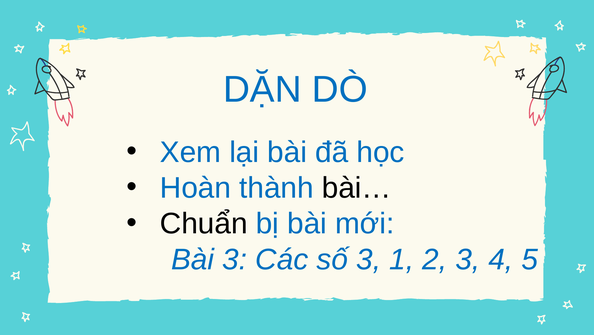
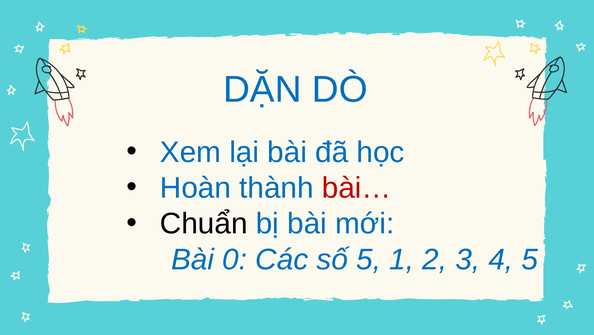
bài… colour: black -> red (357, 188)
Bài 3: 3 -> 0 (235, 260)
số 3: 3 -> 5 (369, 260)
